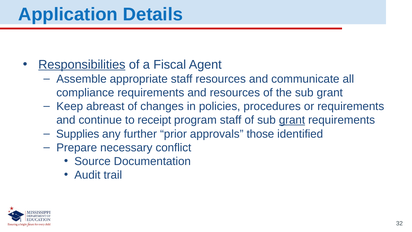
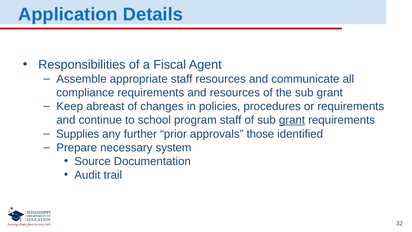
Responsibilities underline: present -> none (82, 64)
receipt: receipt -> school (154, 120)
conflict: conflict -> system (174, 148)
